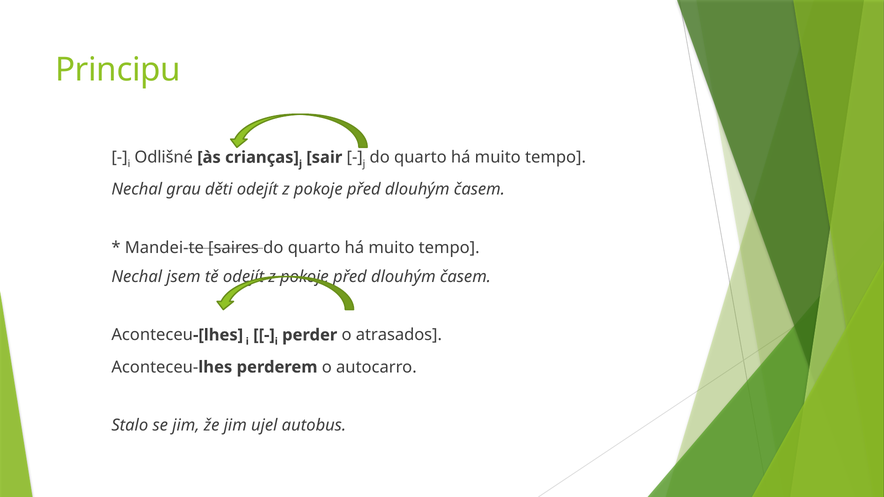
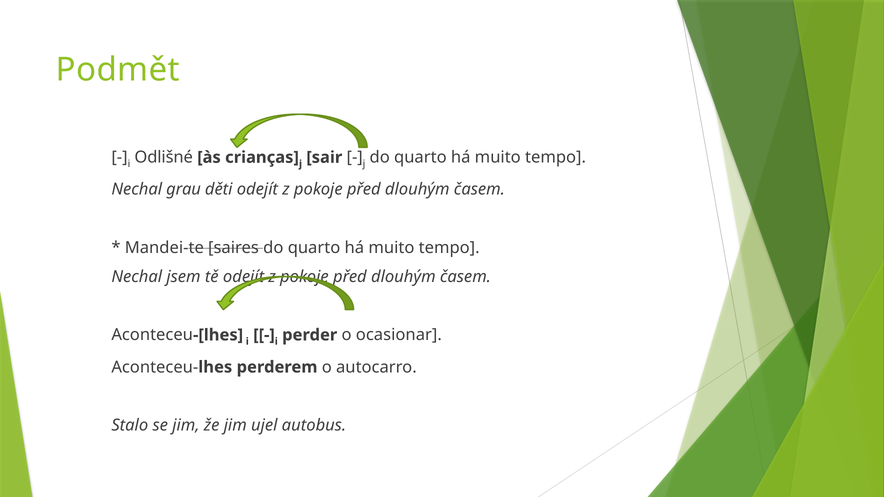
Principu: Principu -> Podmět (118, 70)
atrasados: atrasados -> ocasionar (399, 335)
